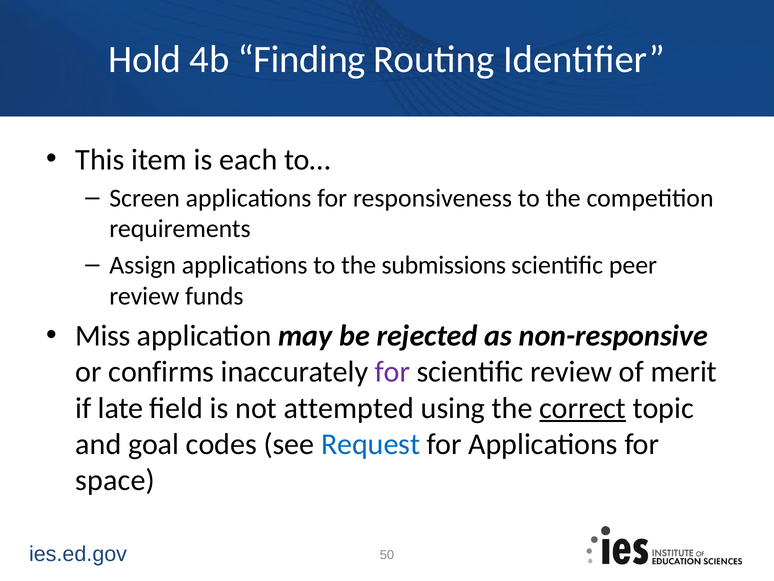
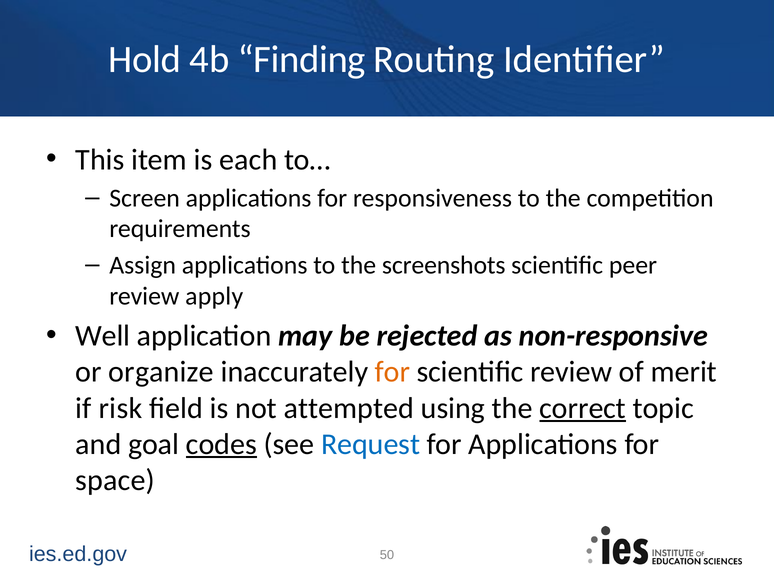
submissions: submissions -> screenshots (444, 265)
funds: funds -> apply (214, 296)
Miss: Miss -> Well (103, 336)
confirms: confirms -> organize (161, 372)
for colour: purple -> orange (392, 372)
late: late -> risk (120, 408)
codes underline: none -> present (221, 444)
